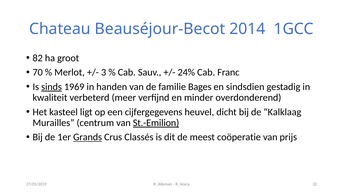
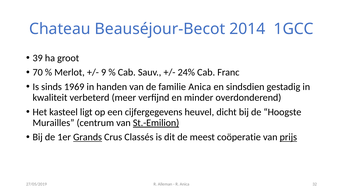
82: 82 -> 39 (38, 58)
3: 3 -> 9 (104, 72)
sinds underline: present -> none (52, 87)
familie Bages: Bages -> Anica (200, 87)
Kalklaag: Kalklaag -> Hoogste (282, 112)
prijs underline: none -> present (288, 137)
